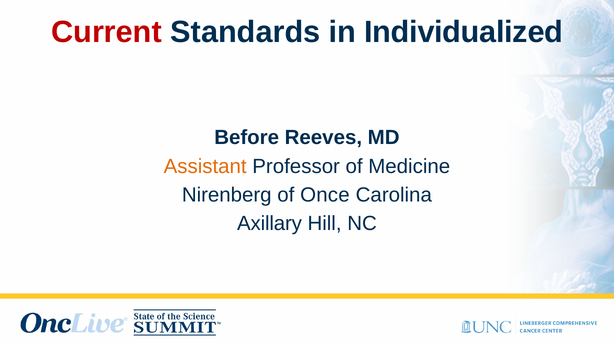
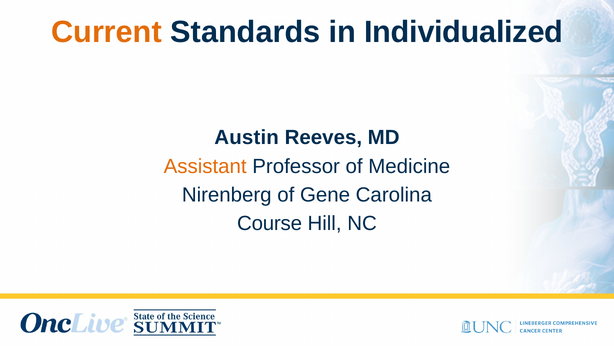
Current colour: red -> orange (107, 32)
Before: Before -> Austin (247, 138)
Once: Once -> Gene (325, 195)
Axillary: Axillary -> Course (270, 223)
